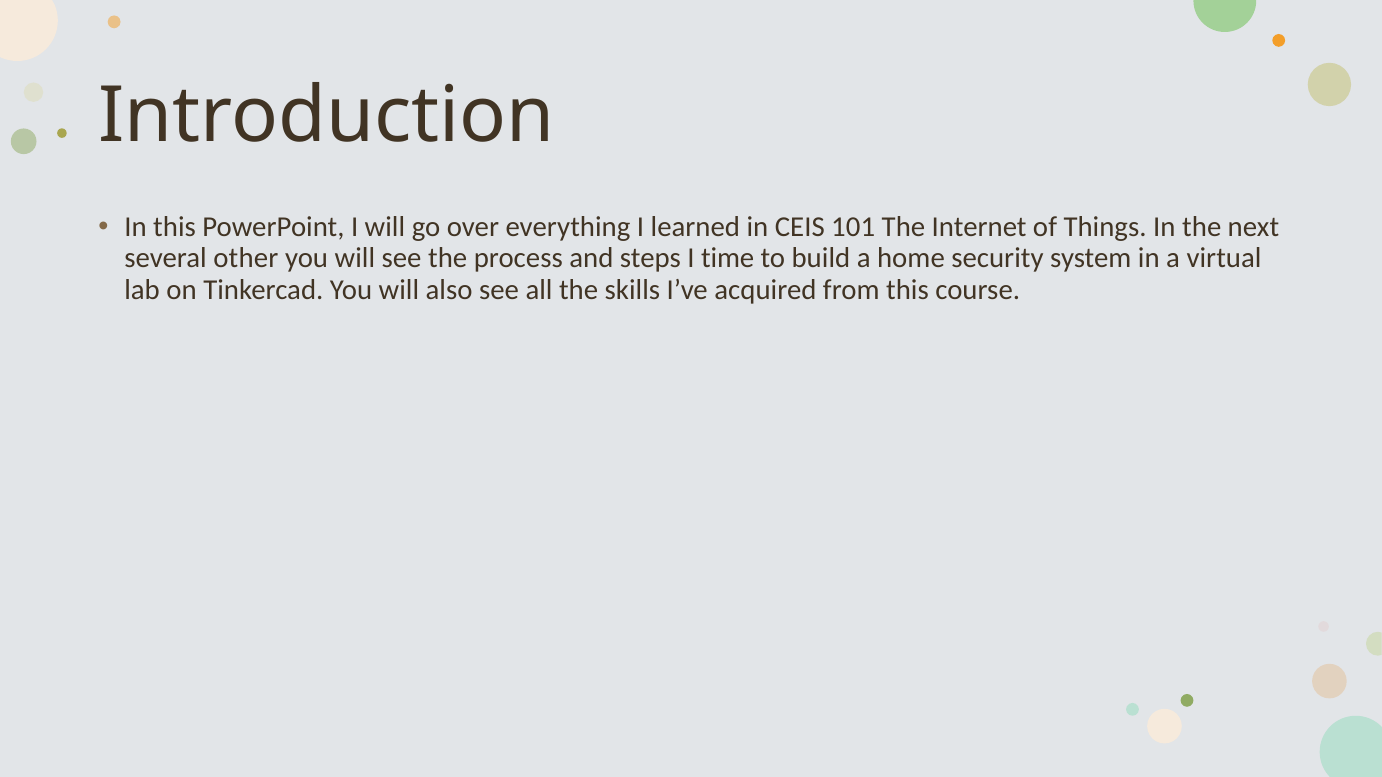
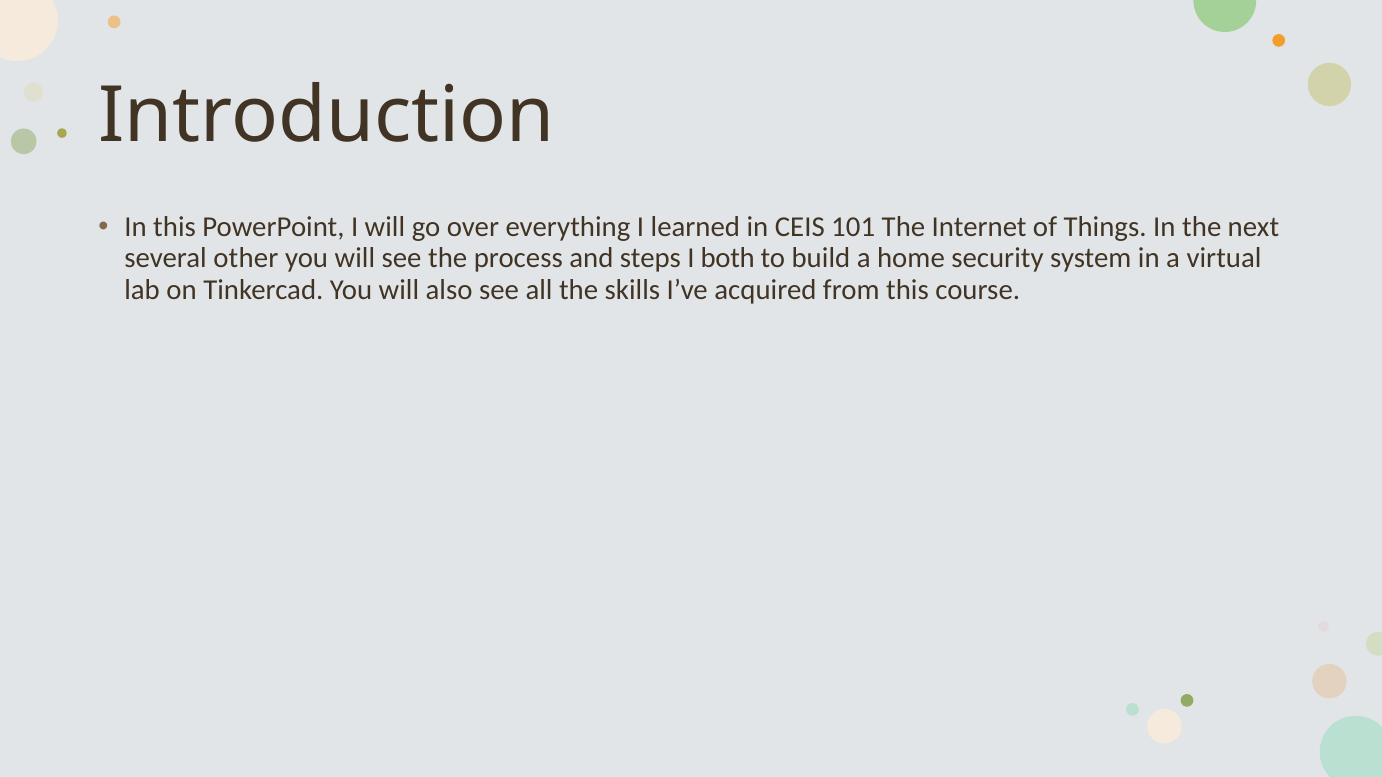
time: time -> both (728, 259)
